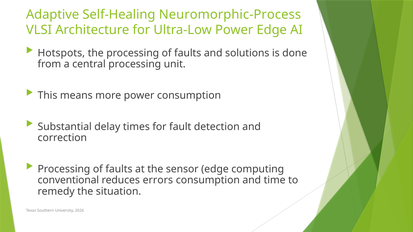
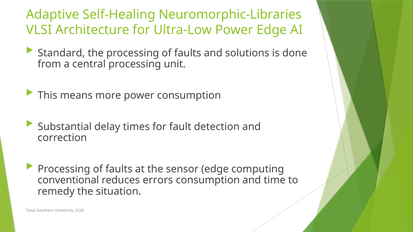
Neuromorphic-Process: Neuromorphic-Process -> Neuromorphic-Libraries (230, 14)
Hotspots: Hotspots -> Standard (61, 53)
